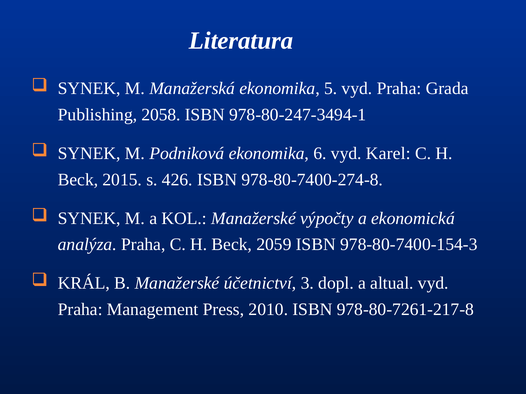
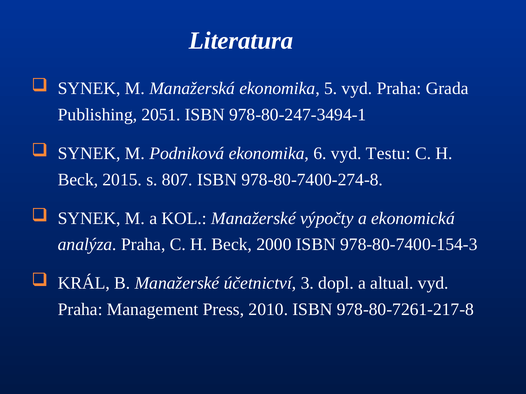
2058: 2058 -> 2051 (161, 115)
Karel: Karel -> Testu (388, 154)
426: 426 -> 807 (177, 180)
2059: 2059 -> 2000 (274, 245)
